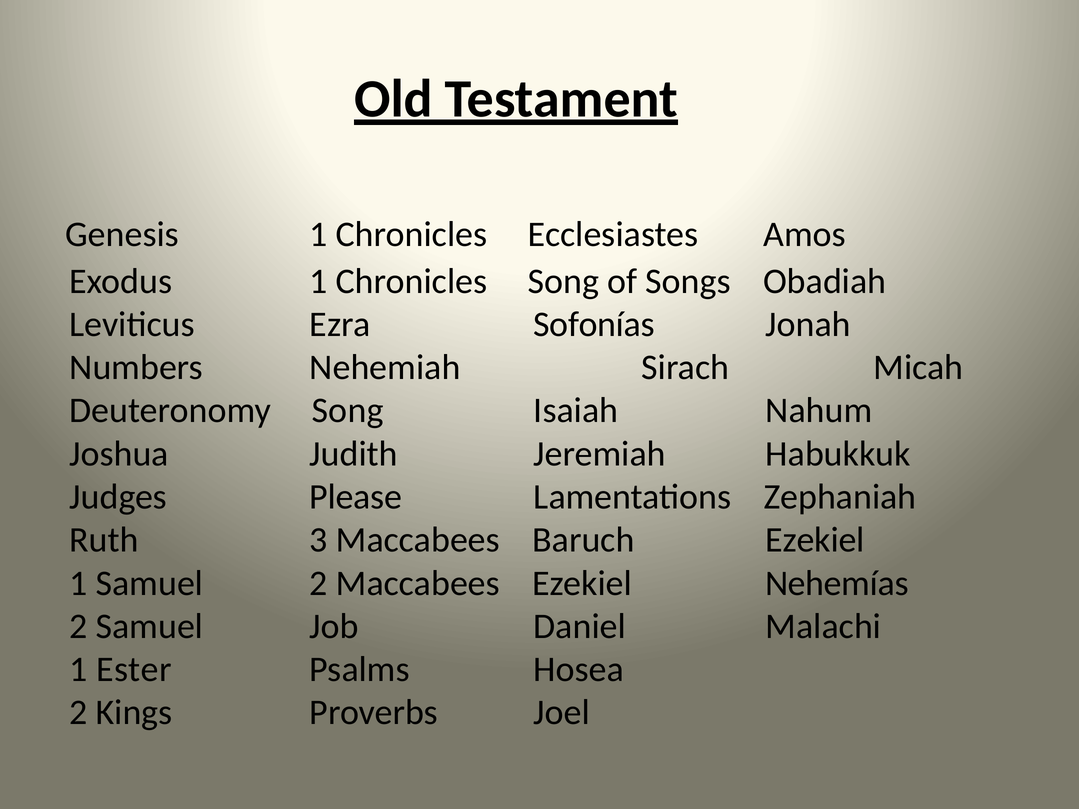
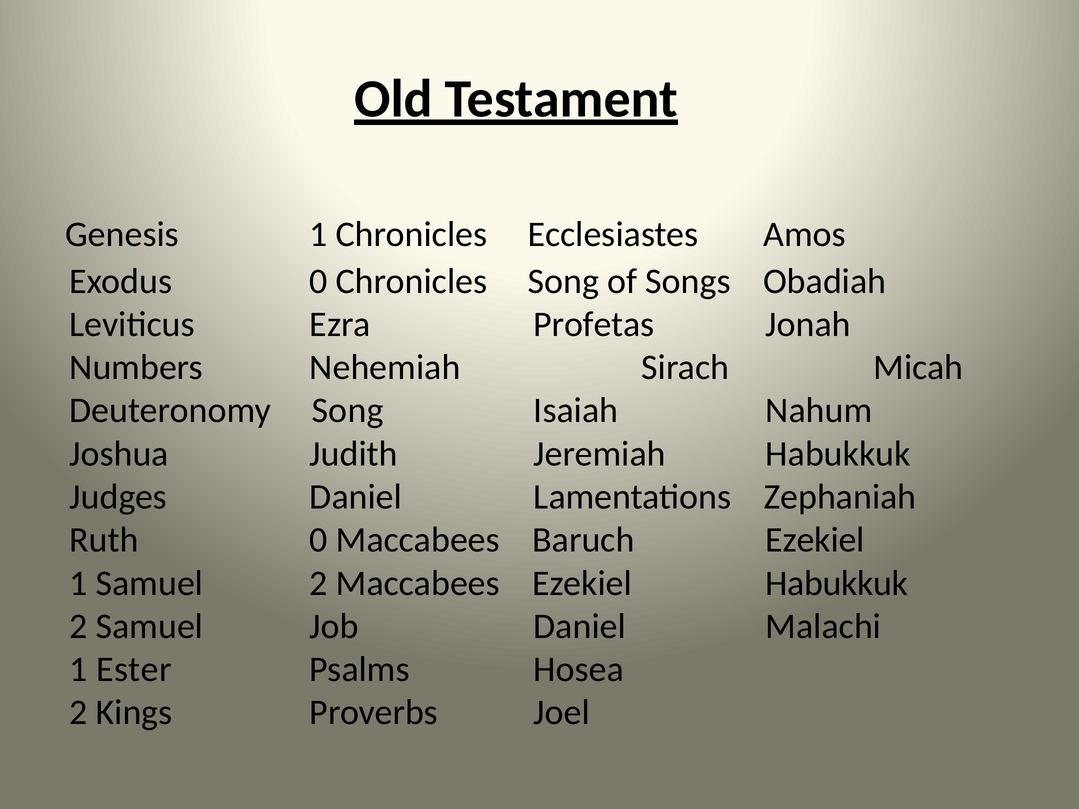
Exodus 1: 1 -> 0 (319, 281)
Sofonías: Sofonías -> Profetas (594, 324)
Judges Please: Please -> Daniel (356, 497)
Ruth 3: 3 -> 0 (319, 540)
Ezekiel Nehemías: Nehemías -> Habukkuk (837, 583)
